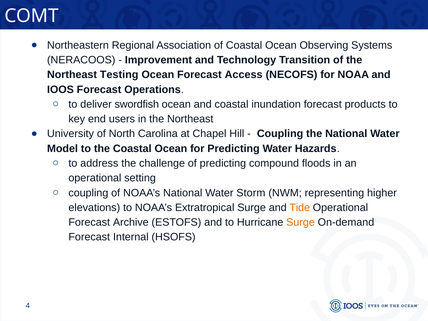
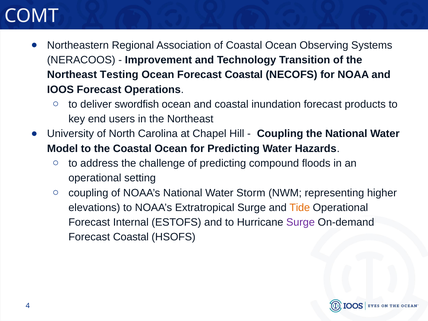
Ocean Forecast Access: Access -> Coastal (244, 75)
Archive: Archive -> Internal (131, 222)
Surge colour: orange -> purple (301, 222)
Internal: Internal -> Coastal (131, 237)
